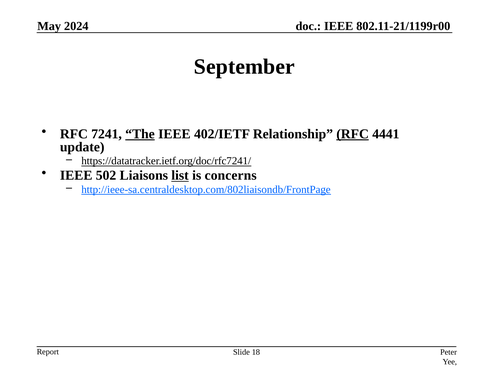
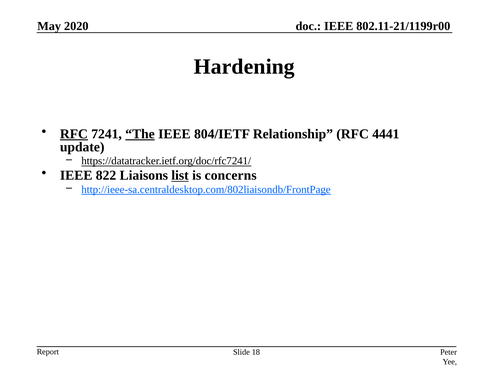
2024: 2024 -> 2020 (76, 26)
September: September -> Hardening (244, 67)
RFC underline: none -> present (74, 134)
402/IETF: 402/IETF -> 804/IETF (222, 134)
RFC underline: present -> none (353, 134)
502: 502 -> 822 (106, 175)
